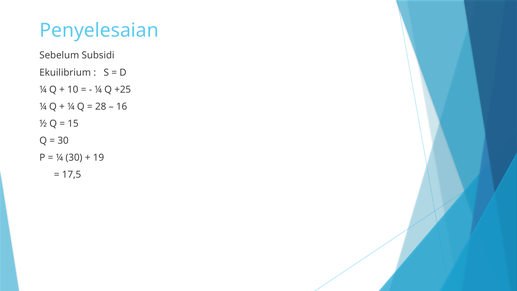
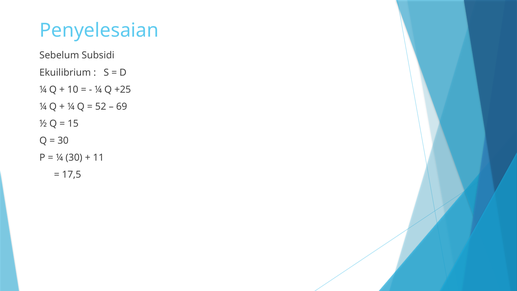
28: 28 -> 52 (101, 106)
16: 16 -> 69 (122, 106)
19: 19 -> 11 (99, 158)
